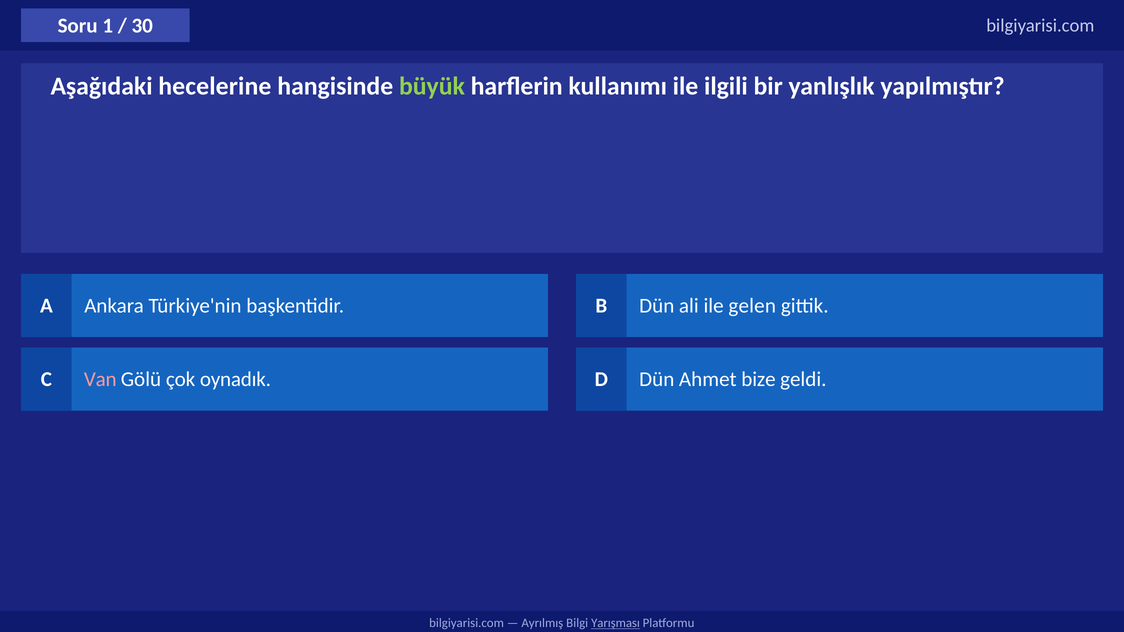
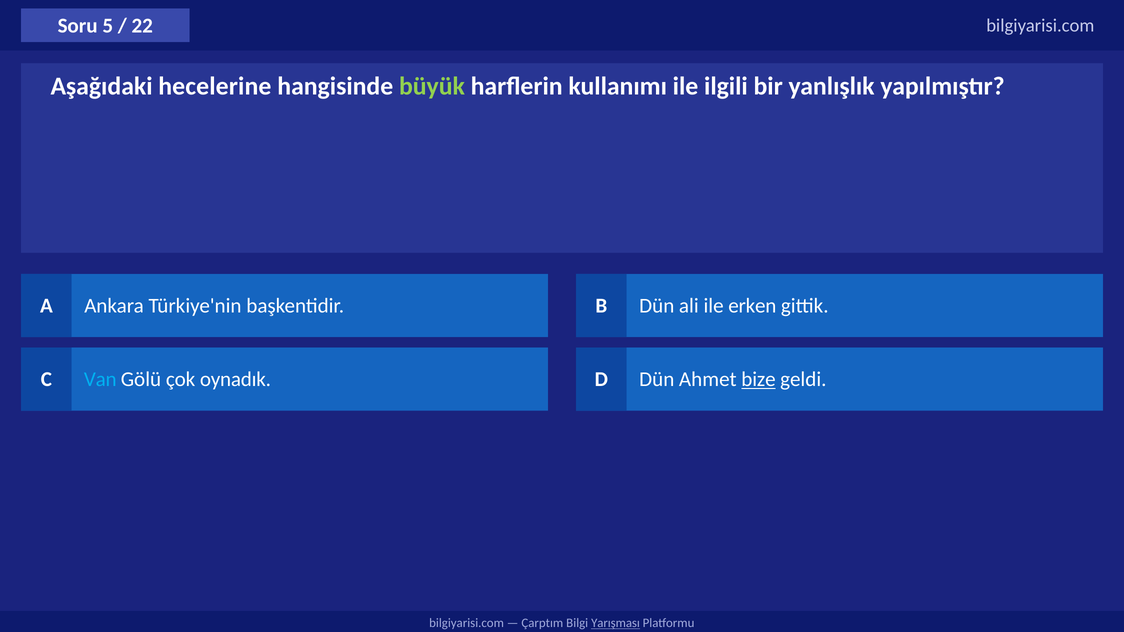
1: 1 -> 5 (108, 26)
30: 30 -> 22 (142, 26)
gelen: gelen -> erken (752, 306)
Van colour: pink -> light blue (100, 380)
bize underline: none -> present (758, 380)
Ayrılmış: Ayrılmış -> Çarptım (542, 623)
